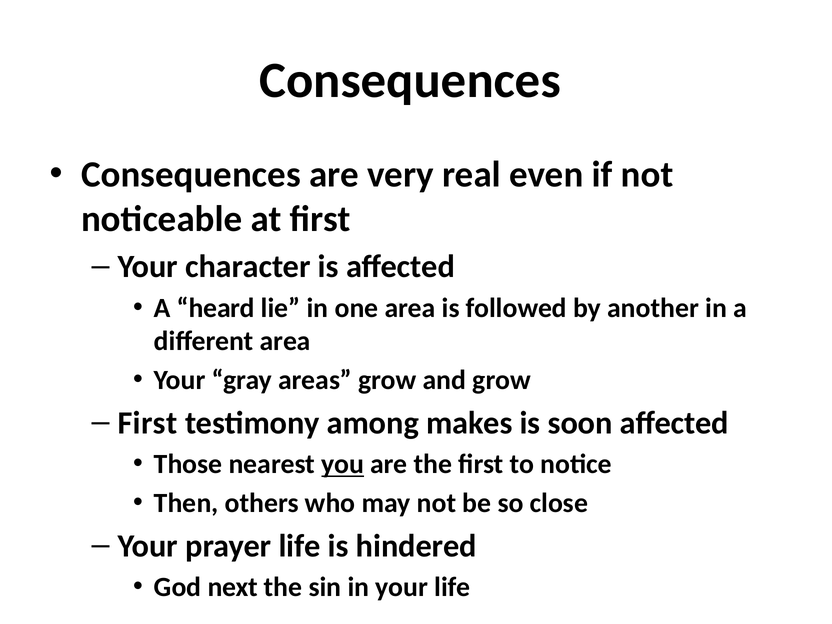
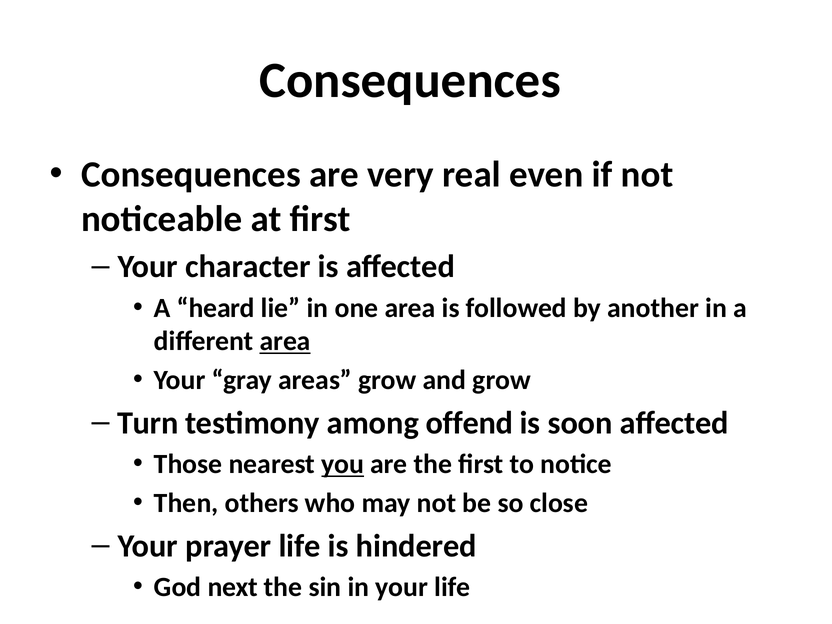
area underline: none -> present (285, 341)
First: First -> Turn (148, 423)
makes: makes -> offend (469, 423)
